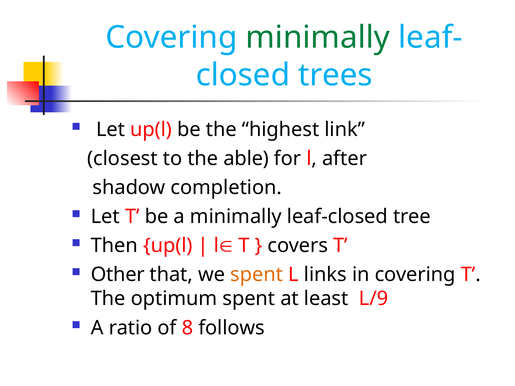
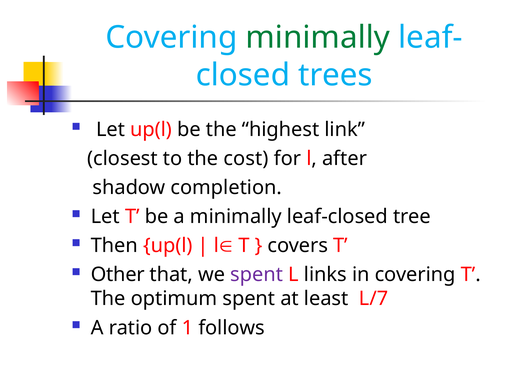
able: able -> cost (246, 159)
spent colour: orange -> purple (257, 275)
L/9: L/9 -> L/7 (374, 299)
8: 8 -> 1 (187, 328)
